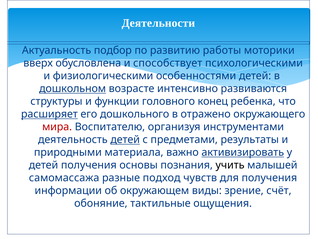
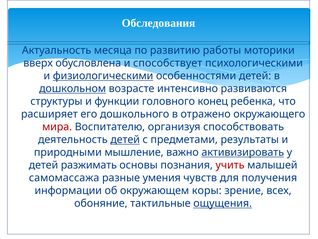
Деятельности: Деятельности -> Обследования (158, 23)
подбор: подбор -> месяца (113, 50)
физиологическими underline: none -> present (103, 76)
расширяет underline: present -> none (49, 114)
инструментами: инструментами -> способствовать (244, 127)
материала: материала -> мышление (134, 152)
детей получения: получения -> разжимать (89, 165)
учить colour: black -> red (230, 165)
подход: подход -> умения (162, 178)
виды: виды -> коры (207, 190)
счёт: счёт -> всех (279, 190)
ощущения underline: none -> present (223, 203)
